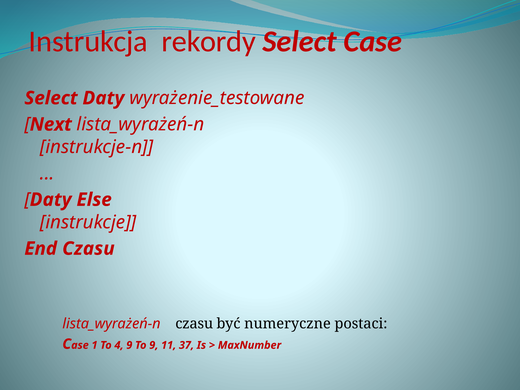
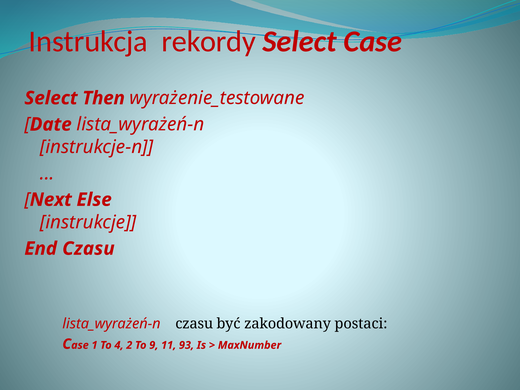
Select Daty: Daty -> Then (104, 98)
Next: Next -> Date (51, 124)
Daty: Daty -> Next (51, 200)
numeryczne: numeryczne -> zakodowany (288, 324)
4 9: 9 -> 2 (129, 345)
37: 37 -> 93 (186, 345)
